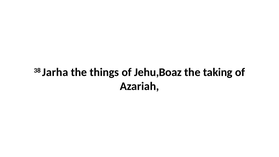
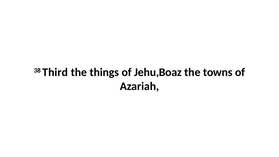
Jarha: Jarha -> Third (55, 72)
taking: taking -> towns (218, 72)
